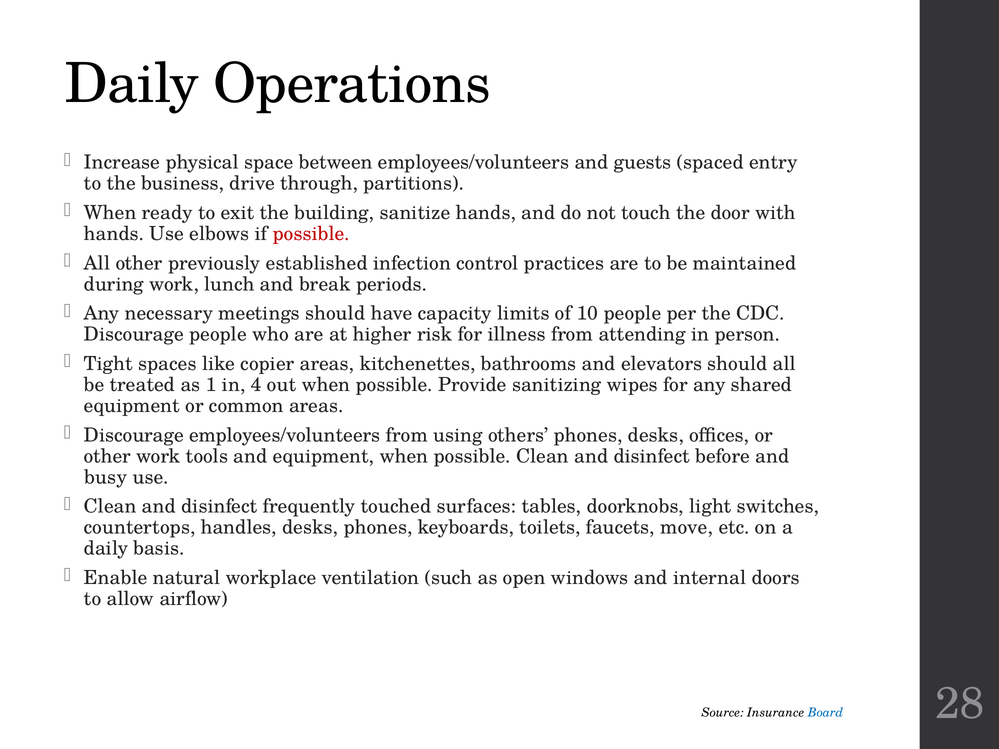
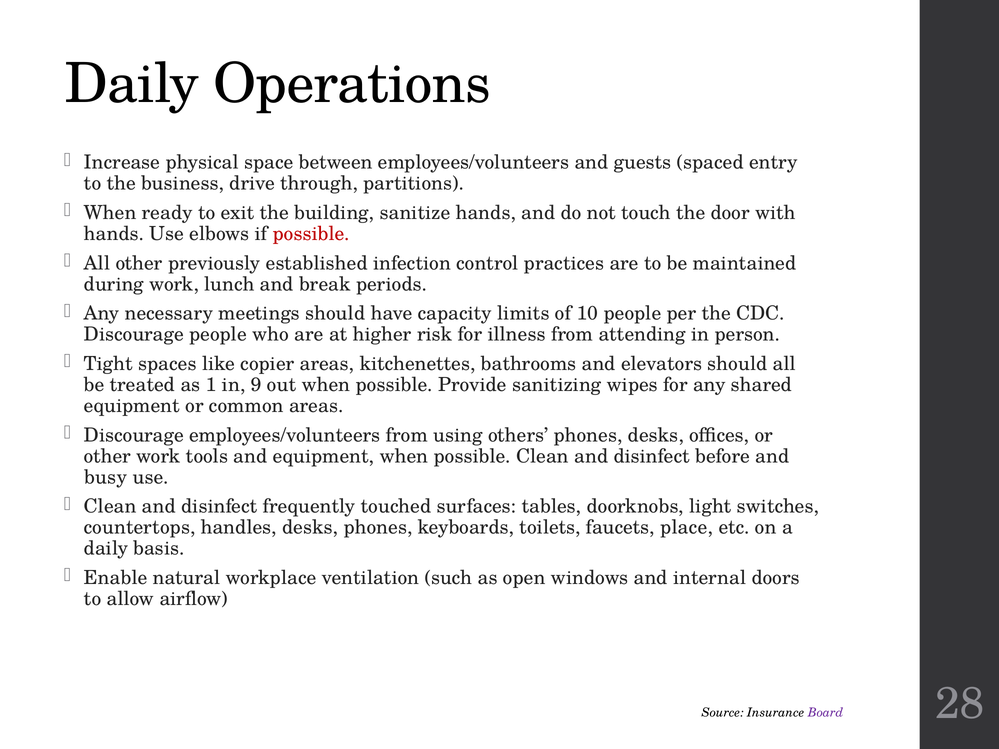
4: 4 -> 9 (256, 385)
move: move -> place (687, 528)
Board colour: blue -> purple (826, 713)
